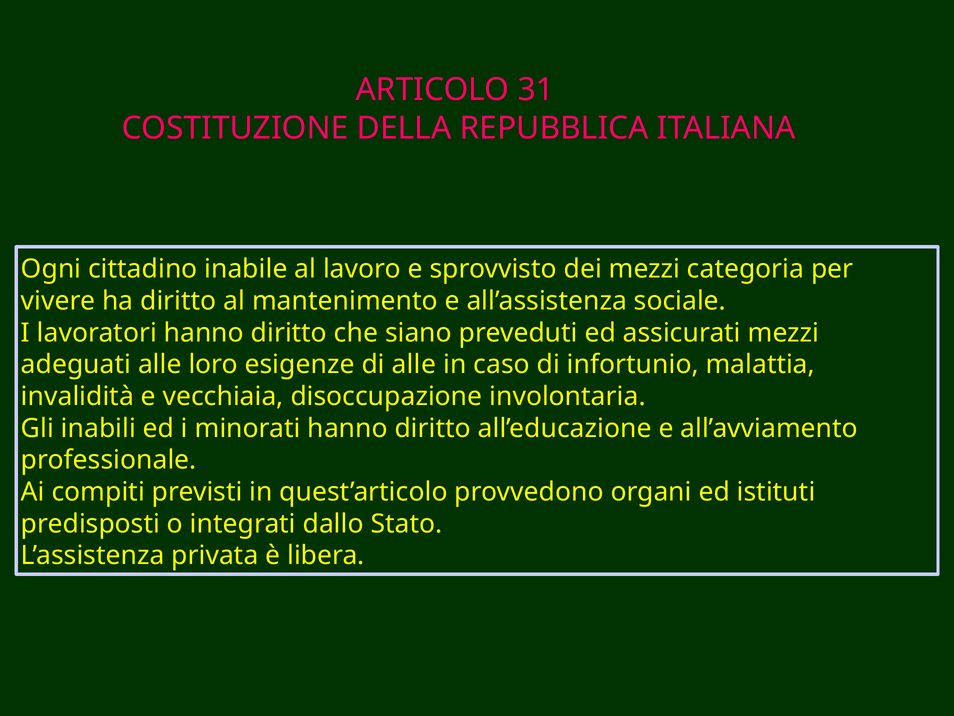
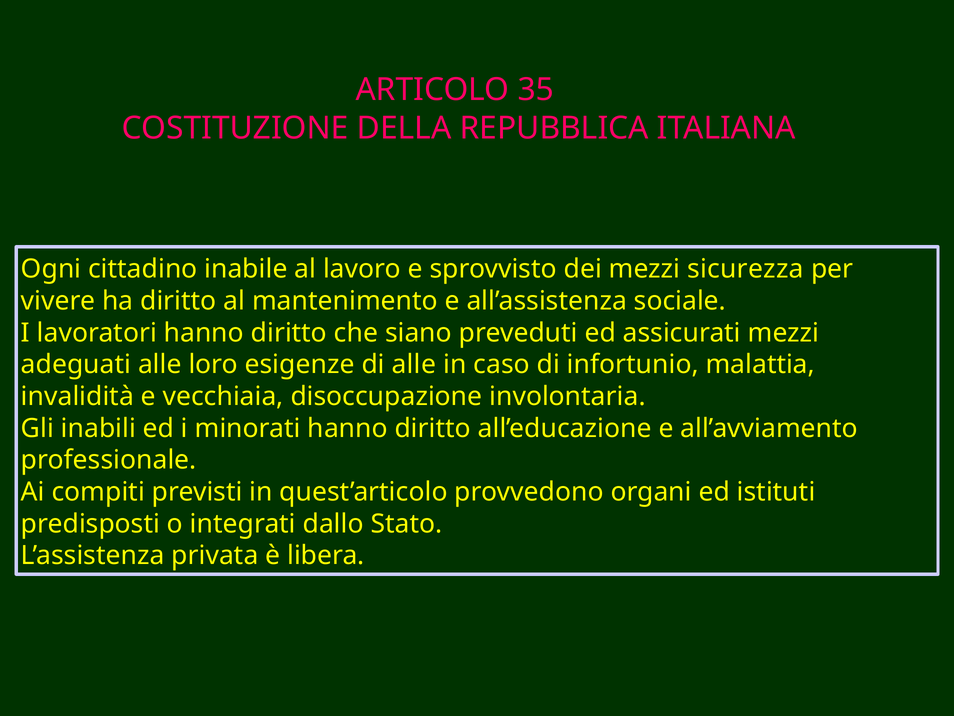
31: 31 -> 35 (536, 90)
categoria: categoria -> sicurezza (745, 269)
